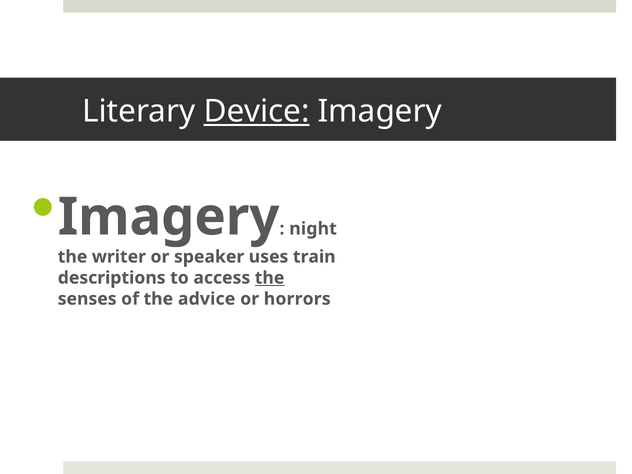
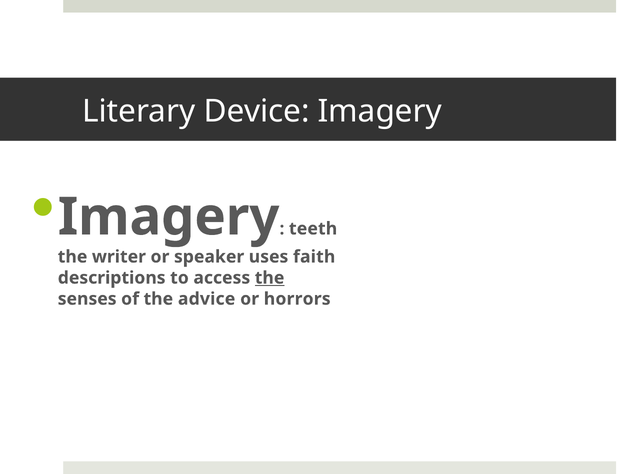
Device underline: present -> none (257, 111)
night: night -> teeth (313, 229)
train: train -> faith (314, 257)
